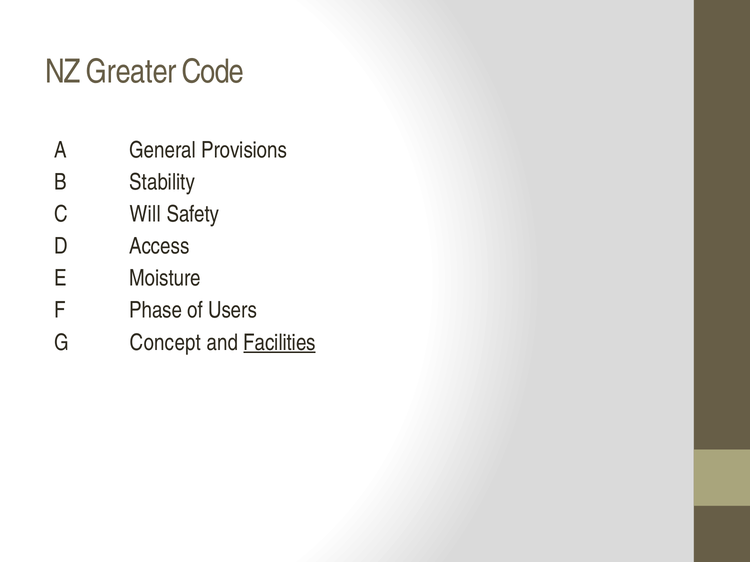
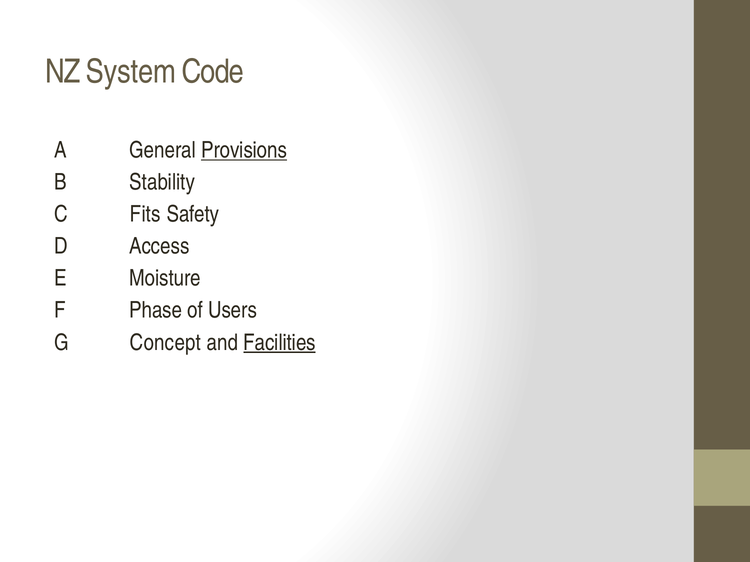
Greater: Greater -> System (131, 72)
Provisions underline: none -> present (244, 150)
Will: Will -> Fits (145, 214)
